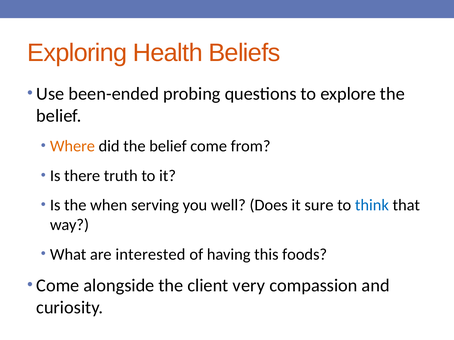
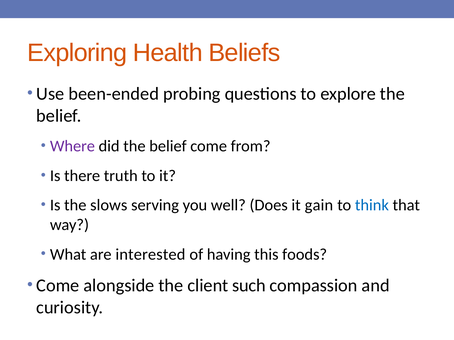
Where colour: orange -> purple (72, 146)
when: when -> slows (109, 205)
sure: sure -> gain (319, 205)
very: very -> such (249, 286)
